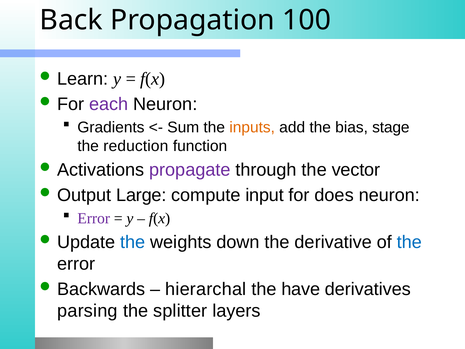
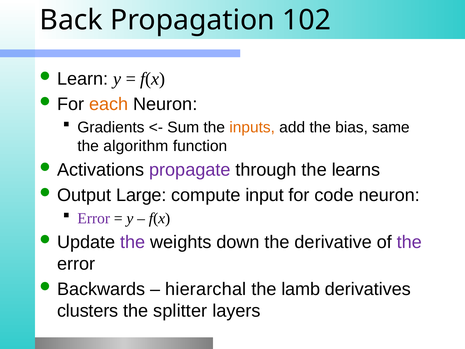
100: 100 -> 102 (307, 20)
each colour: purple -> orange (109, 104)
stage: stage -> same (391, 127)
reduction: reduction -> algorithm (136, 146)
vector: vector -> learns (356, 170)
does: does -> code (334, 195)
the colour: blue -> purple (133, 242)
the colour: blue -> purple (409, 242)
have: have -> lamb (301, 289)
parsing: parsing -> clusters (88, 311)
